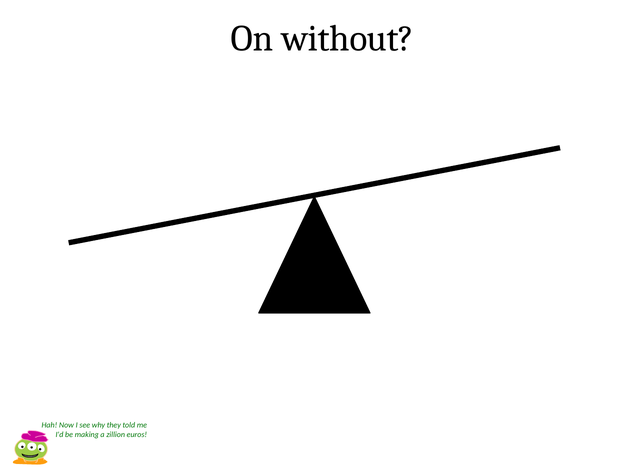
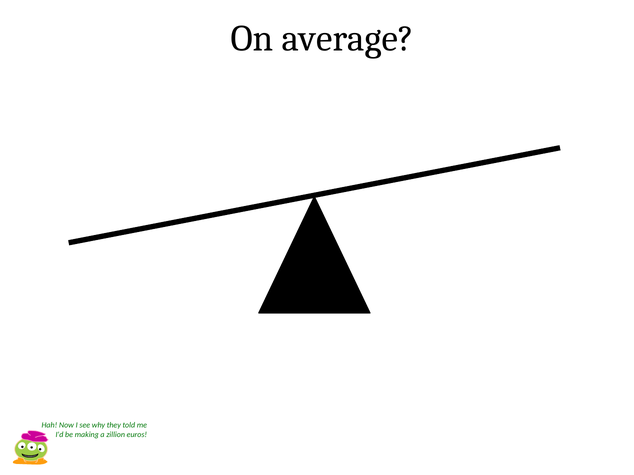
without: without -> average (348, 38)
